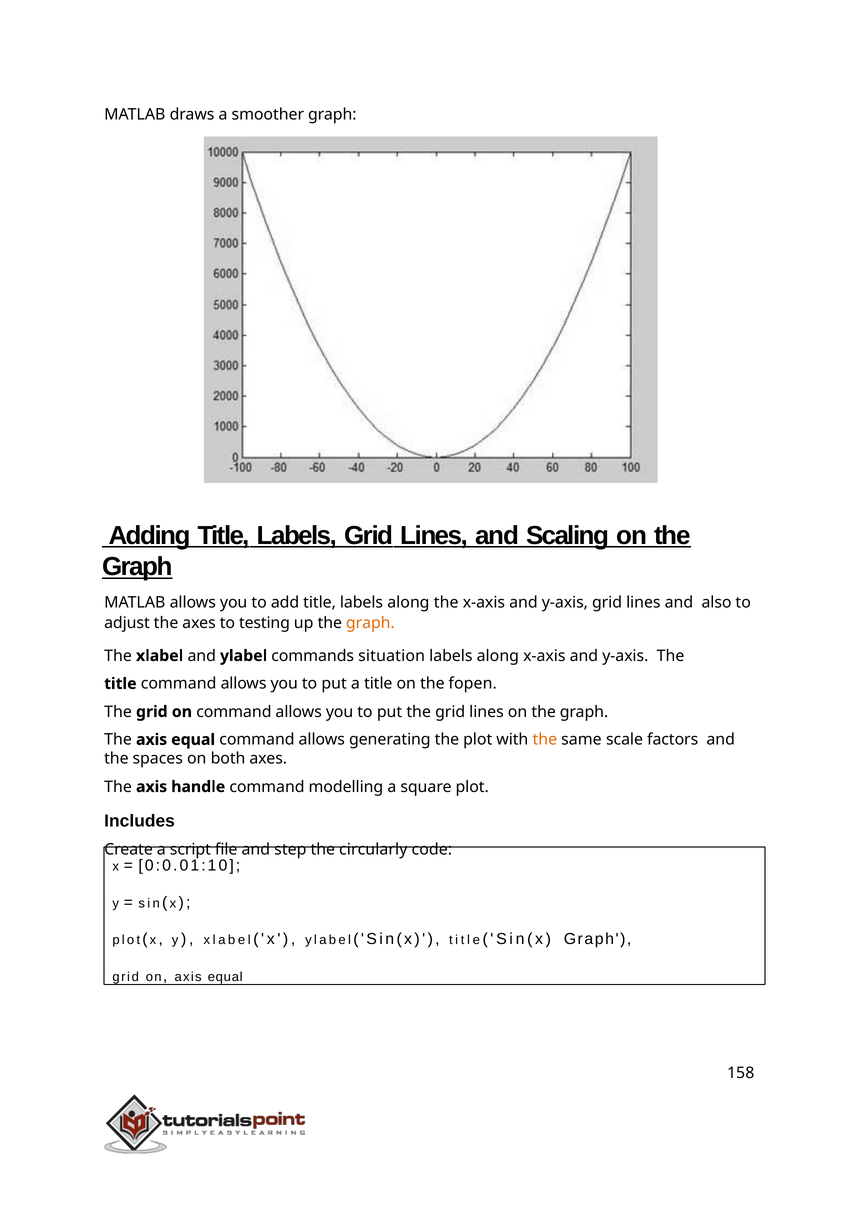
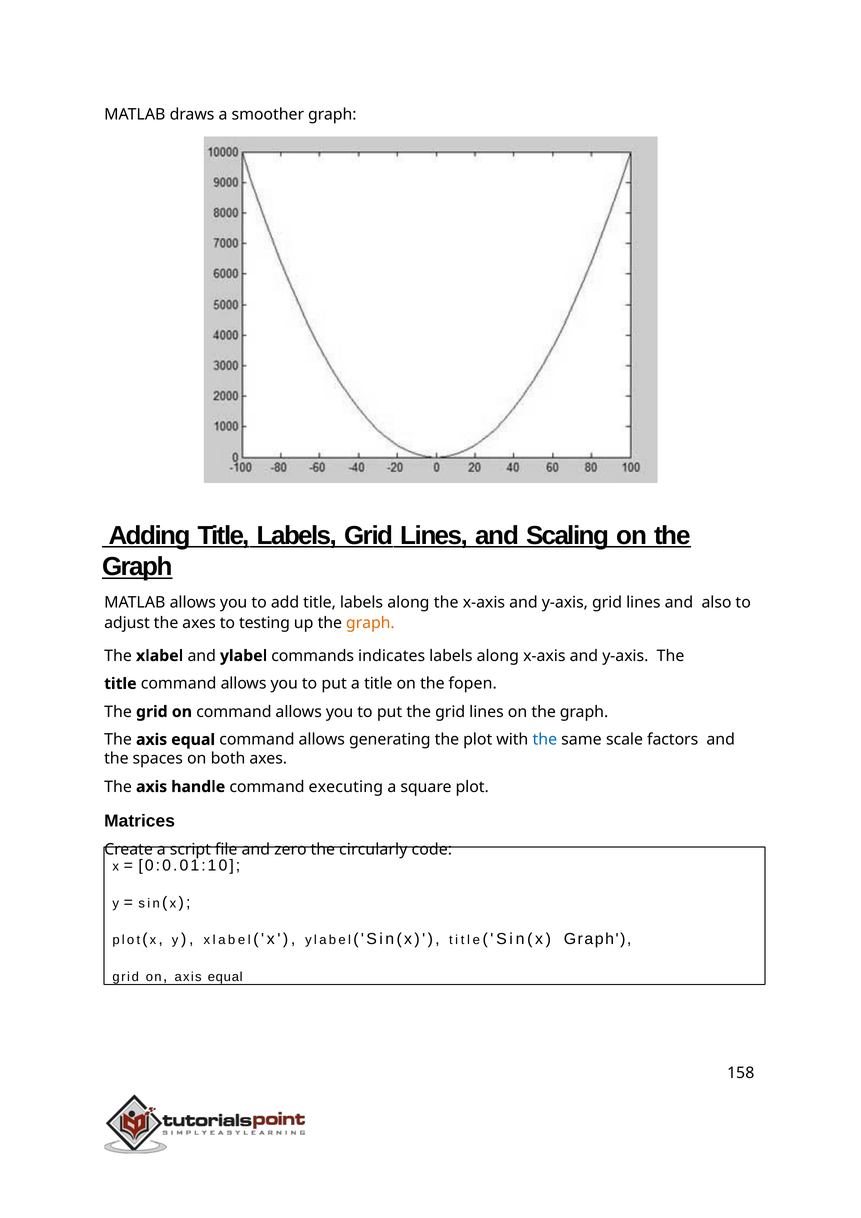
situation: situation -> indicates (392, 656)
the colour: orange -> blue (545, 740)
modelling: modelling -> executing (346, 787)
Includes: Includes -> Matrices (140, 821)
step: step -> zero (290, 850)
